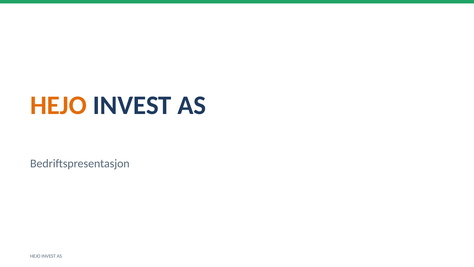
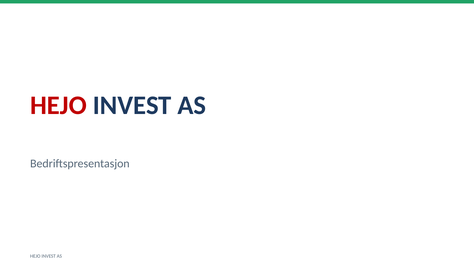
HEJO colour: orange -> red (58, 105)
